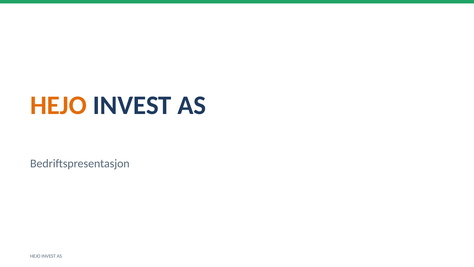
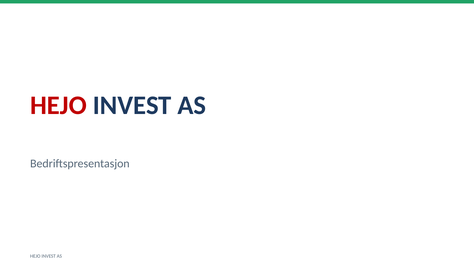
HEJO colour: orange -> red (58, 105)
